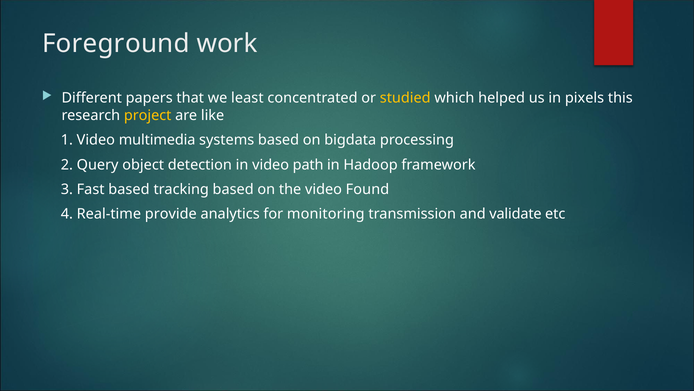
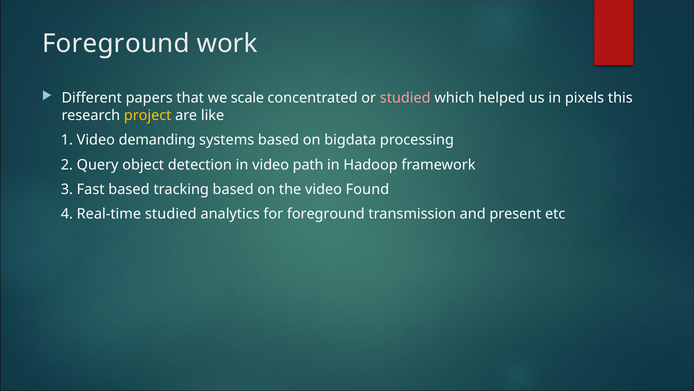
least: least -> scale (247, 98)
studied colour: yellow -> pink (405, 98)
multimedia: multimedia -> demanding (157, 140)
Real-time provide: provide -> studied (171, 214)
for monitoring: monitoring -> foreground (326, 214)
validate: validate -> present (515, 214)
